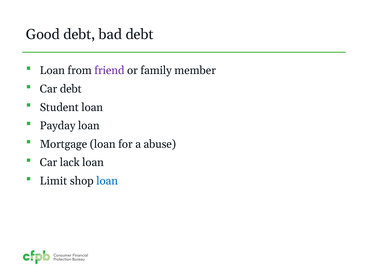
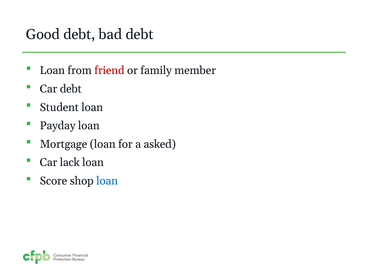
friend colour: purple -> red (109, 70)
abuse: abuse -> asked (160, 144)
Limit: Limit -> Score (53, 181)
